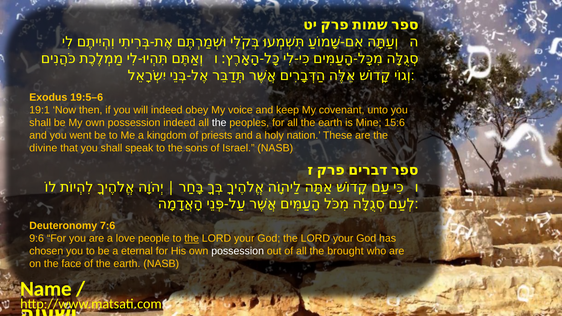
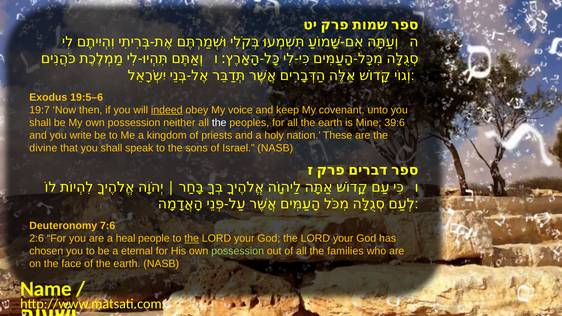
19:1: 19:1 -> 19:7 (40, 110)
indeed underline: none -> present (167, 110)
possession indeed: indeed -> neither (179, 123)
15:6: 15:6 -> 39:6 (395, 123)
went: went -> write (81, 135)
9:6: 9:6 -> 2:6 (37, 239)
love: love -> heal (126, 239)
possession colour: white -> light green (238, 251)
brought: brought -> families (345, 251)
